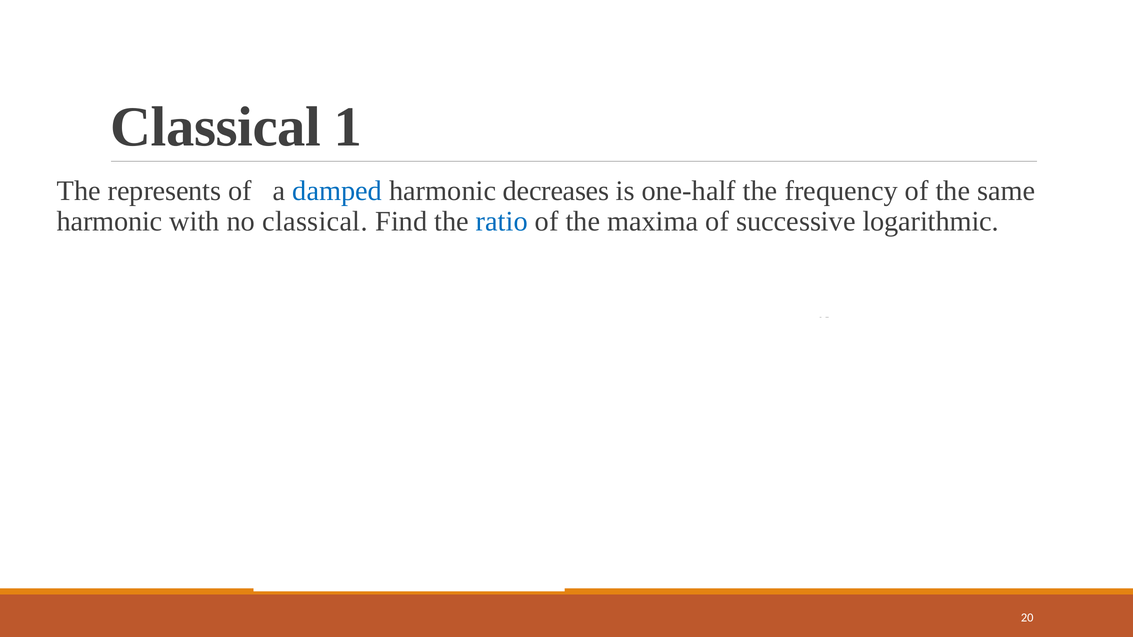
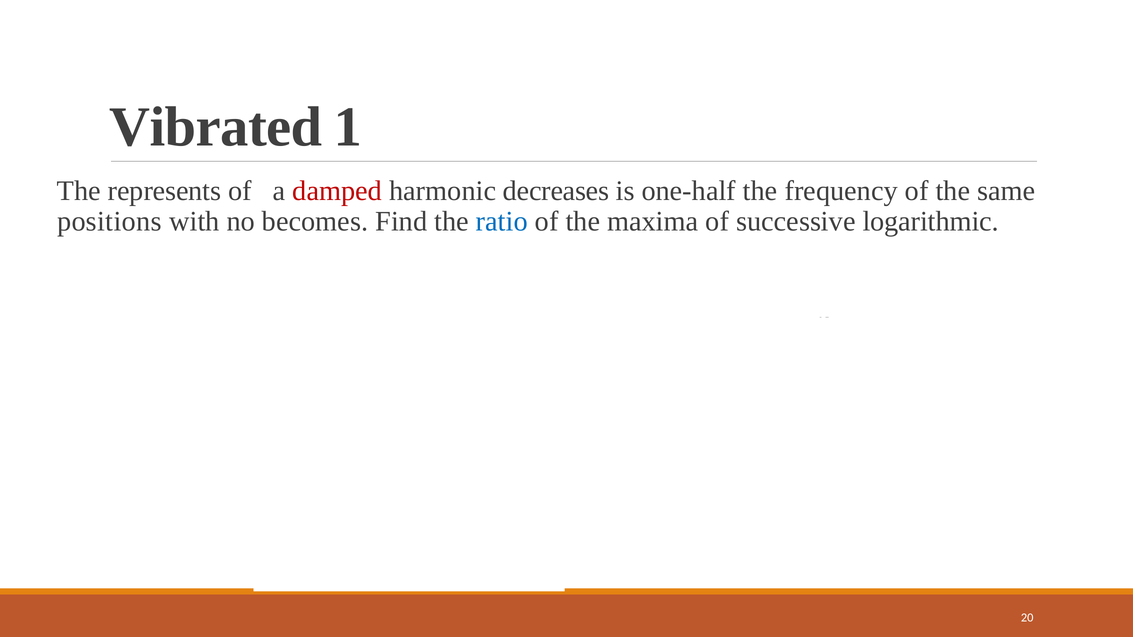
Classical: Classical -> Vibrated (216, 127)
damped colour: blue -> red (337, 191)
harmonic: harmonic -> positions (109, 221)
no classical: classical -> becomes (315, 221)
